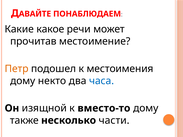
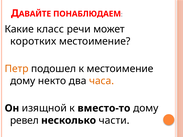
какое: какое -> класс (50, 29)
прочитав: прочитав -> коротких (33, 41)
к местоимения: местоимения -> местоимение (120, 69)
часа colour: blue -> orange (102, 81)
также: также -> ревел (24, 121)
